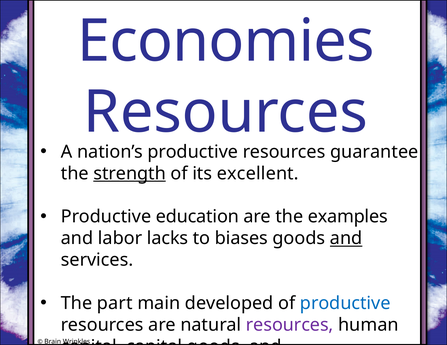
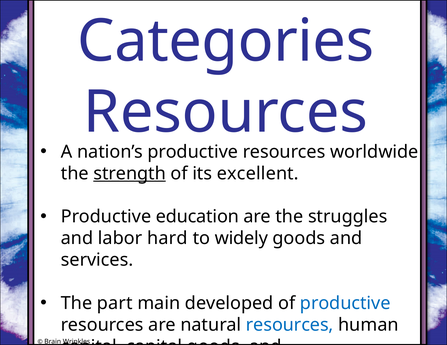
Economies: Economies -> Categories (226, 41)
guarantee: guarantee -> worldwide (374, 152)
examples: examples -> struggles (348, 217)
lacks: lacks -> hard (167, 239)
biases: biases -> widely (241, 239)
and underline: present -> none (346, 239)
resources colour: purple -> blue (290, 325)
